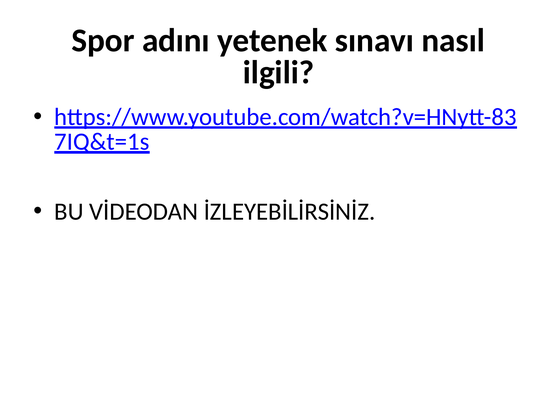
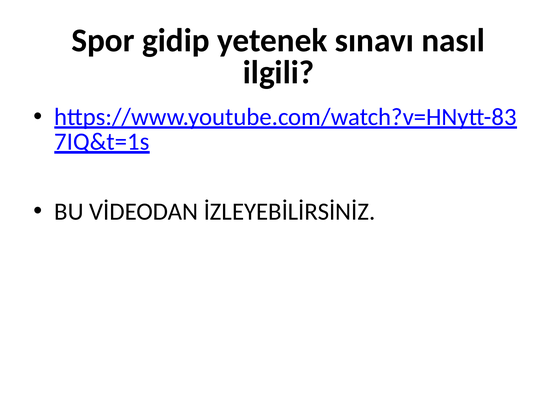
adını: adını -> gidip (176, 41)
